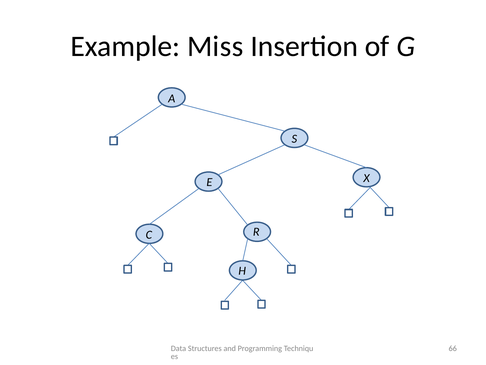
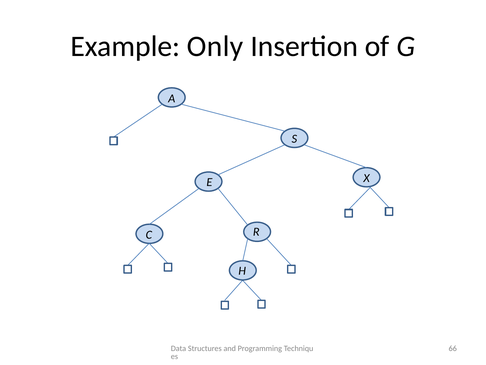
Miss: Miss -> Only (215, 46)
